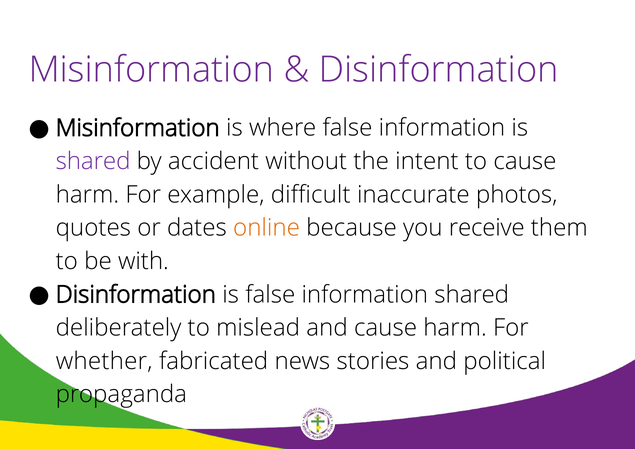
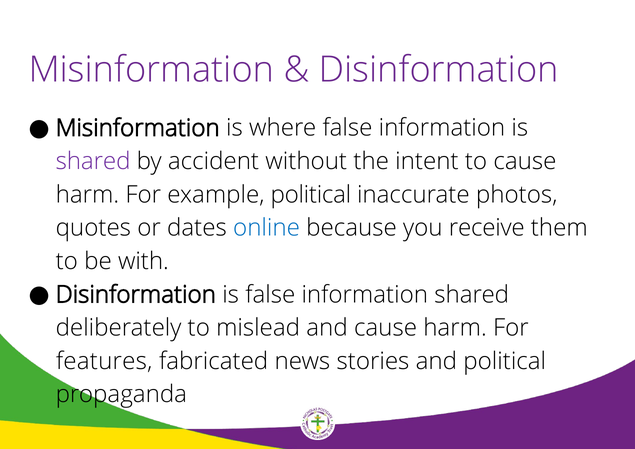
example difficult: difficult -> political (311, 195)
online colour: orange -> blue (267, 228)
whether: whether -> features (104, 361)
